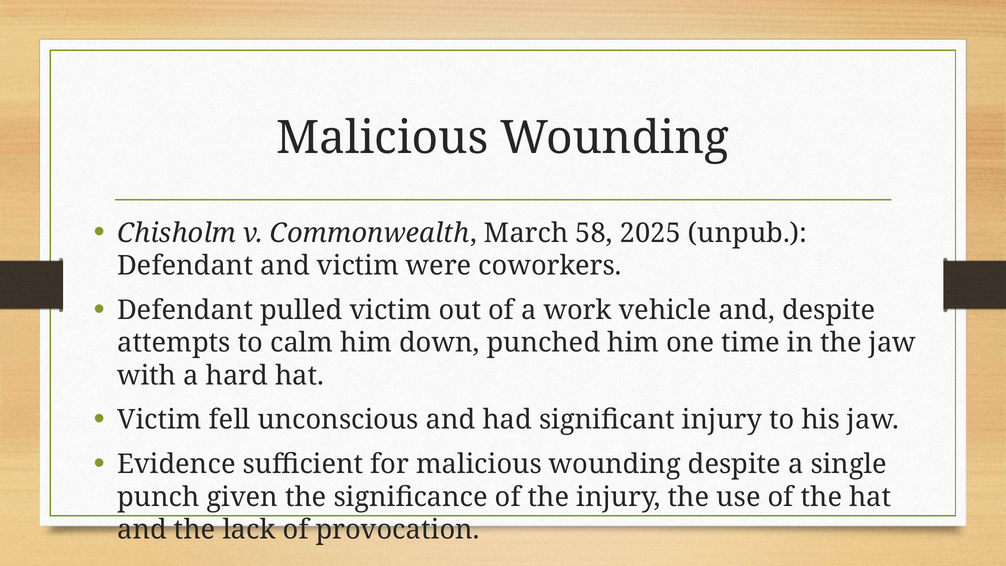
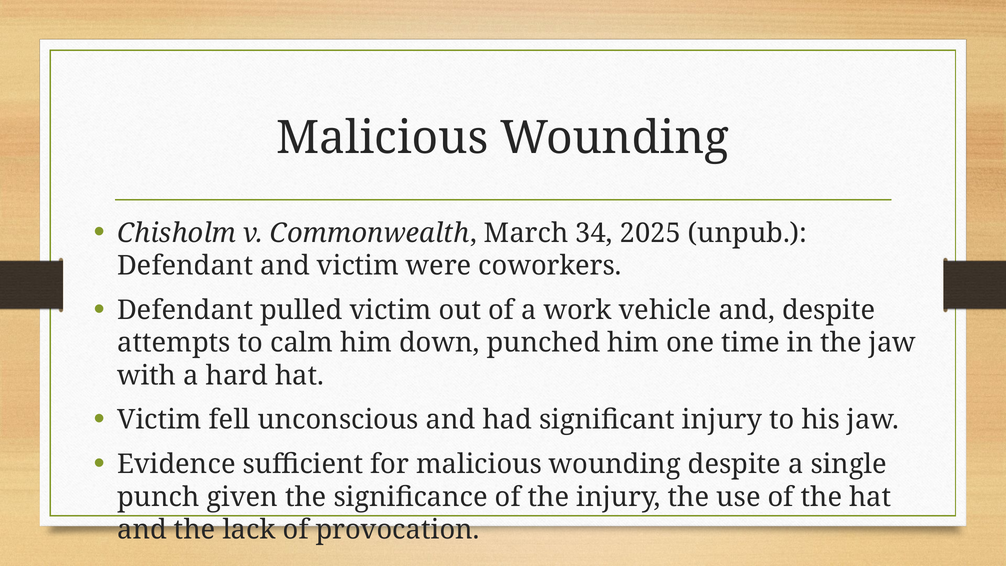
58: 58 -> 34 (594, 233)
